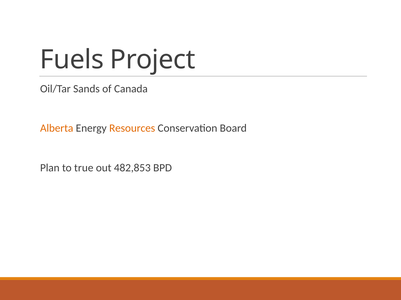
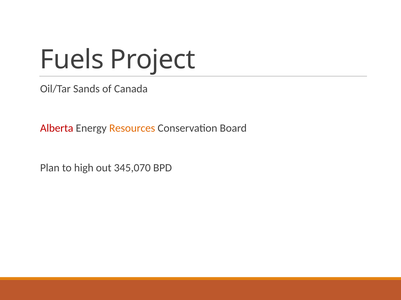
Alberta colour: orange -> red (57, 129)
true: true -> high (84, 168)
482,853: 482,853 -> 345,070 (132, 168)
